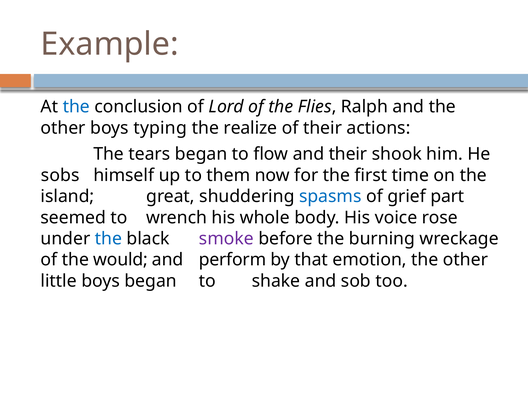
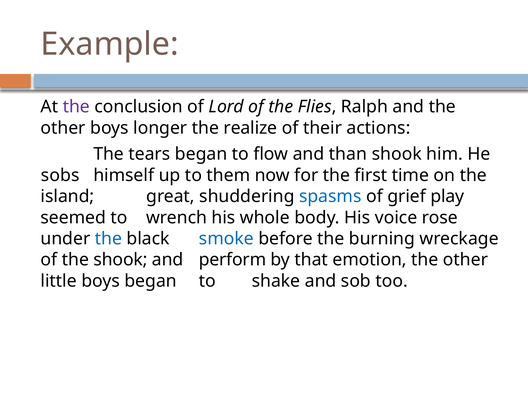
the colour: blue -> purple (76, 107)
typing: typing -> longer (160, 128)
and their: their -> than (348, 154)
part: part -> play (447, 196)
smoke colour: purple -> blue (226, 239)
the would: would -> shook (121, 260)
